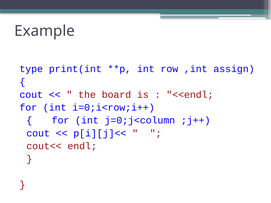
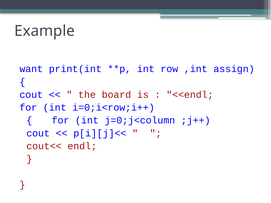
type: type -> want (31, 69)
